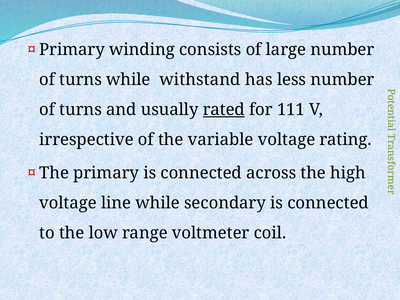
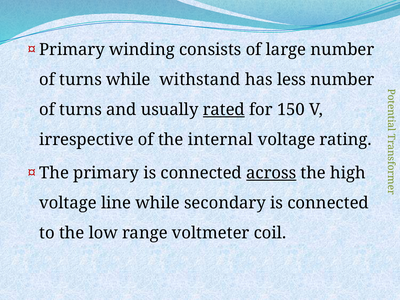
111: 111 -> 150 (291, 110)
variable: variable -> internal (221, 140)
across underline: none -> present (271, 173)
